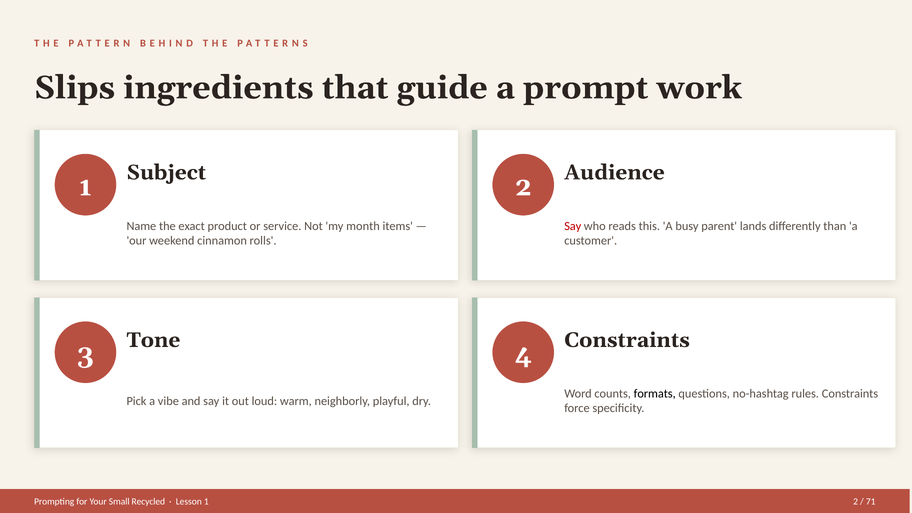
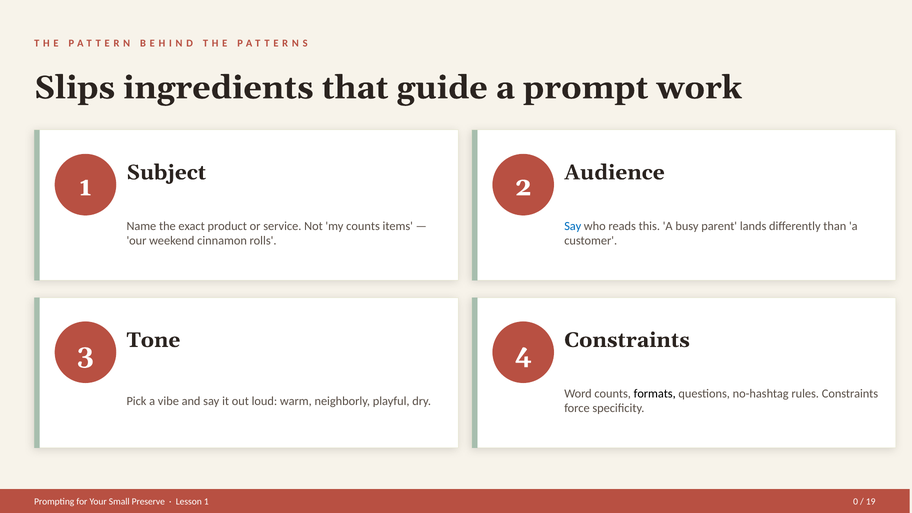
my month: month -> counts (363, 226)
Say colour: red -> blue (573, 226)
Recycled: Recycled -> Preserve (148, 502)
1 2: 2 -> 0 (856, 502)
71: 71 -> 19 (871, 502)
